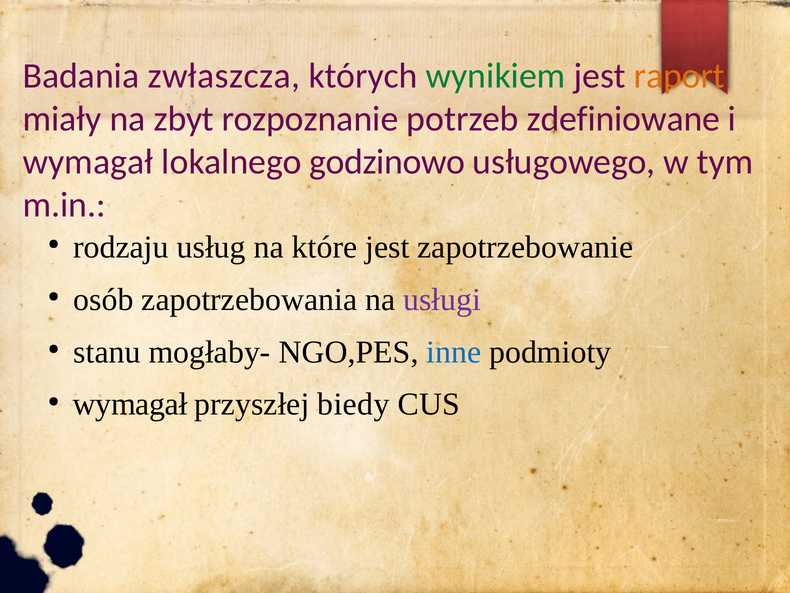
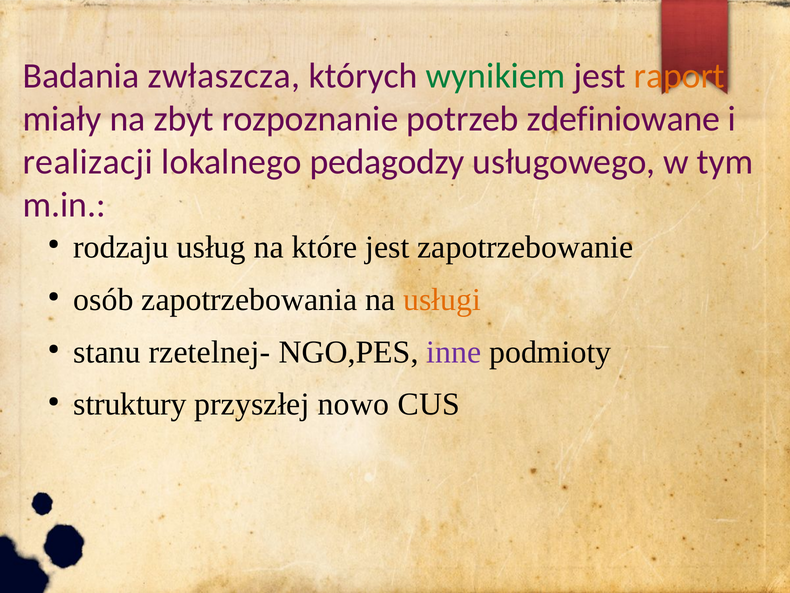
wymagał: wymagał -> realizacji (88, 162)
godzinowo: godzinowo -> pedagodzy (387, 162)
usługi colour: purple -> orange (442, 299)
mogłaby-: mogłaby- -> rzetelnej- (209, 352)
inne colour: blue -> purple (454, 352)
wymagał: wymagał -> struktury (130, 404)
biedy: biedy -> nowo (353, 404)
